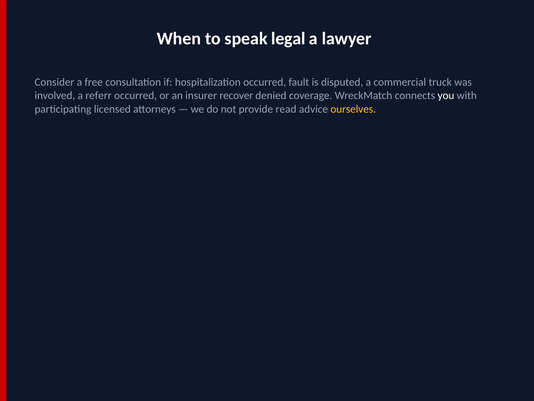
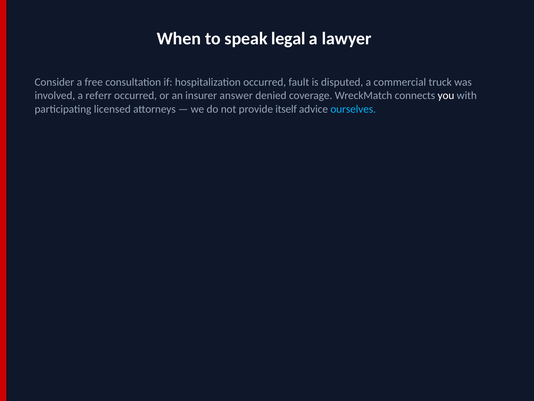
recover: recover -> answer (236, 96)
read: read -> itself (286, 109)
ourselves colour: yellow -> light blue (353, 109)
